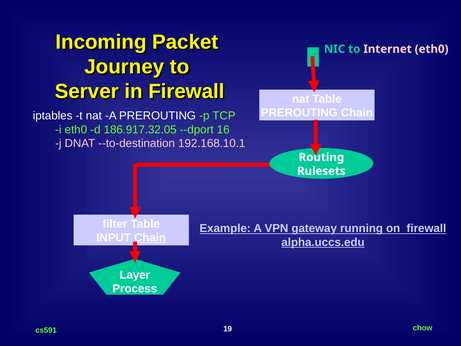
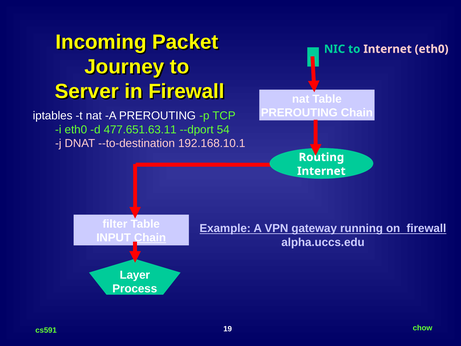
186.917.32.05: 186.917.32.05 -> 477.651.63.11 (140, 130)
16: 16 -> 54 (223, 130)
Rulesets: Rulesets -> Internet (321, 171)
alpha.uccs.edu underline: present -> none (323, 242)
